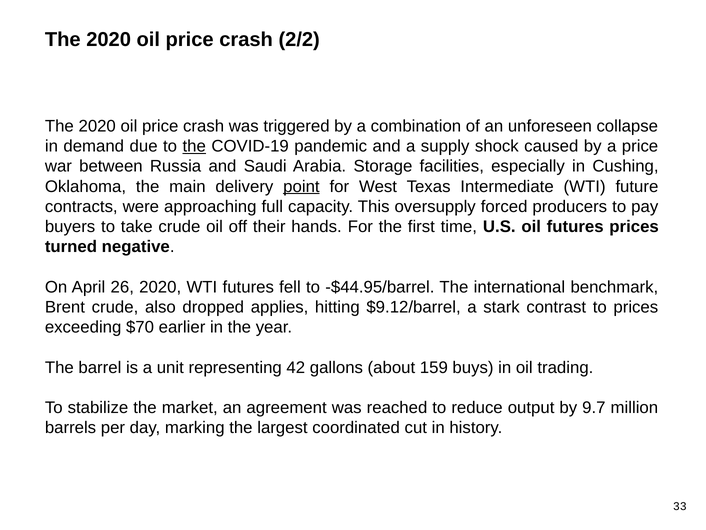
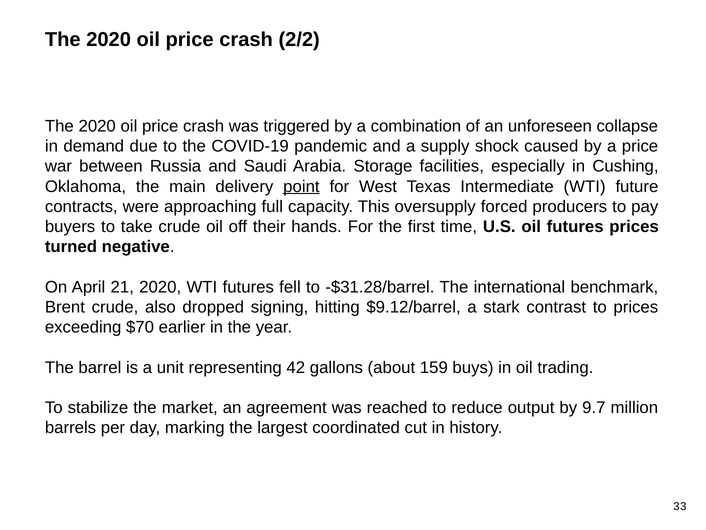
the underline: present -> none (194, 146)
26: 26 -> 21 (122, 287)
-$44.95/barrel: -$44.95/barrel -> -$31.28/barrel (380, 287)
applies: applies -> signing (280, 307)
